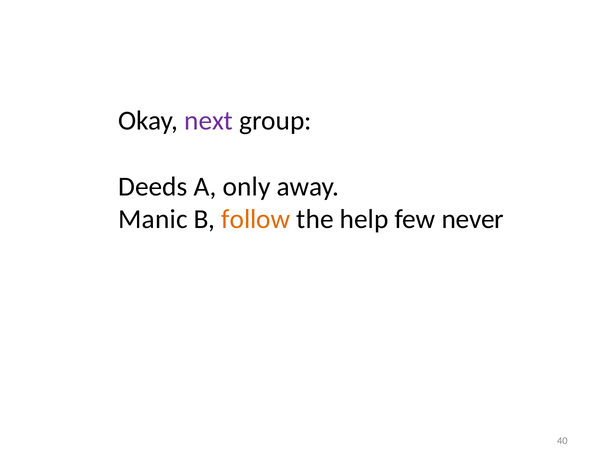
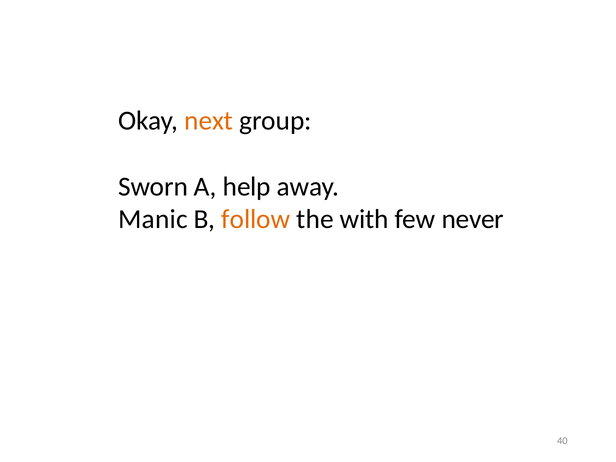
next colour: purple -> orange (209, 121)
Deeds: Deeds -> Sworn (153, 187)
only: only -> help (247, 187)
help: help -> with (364, 219)
